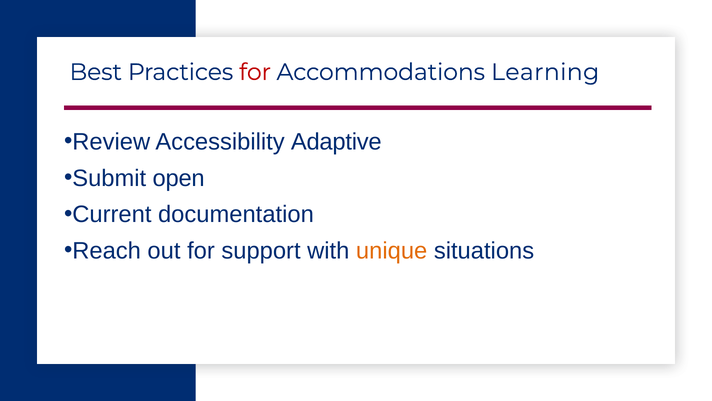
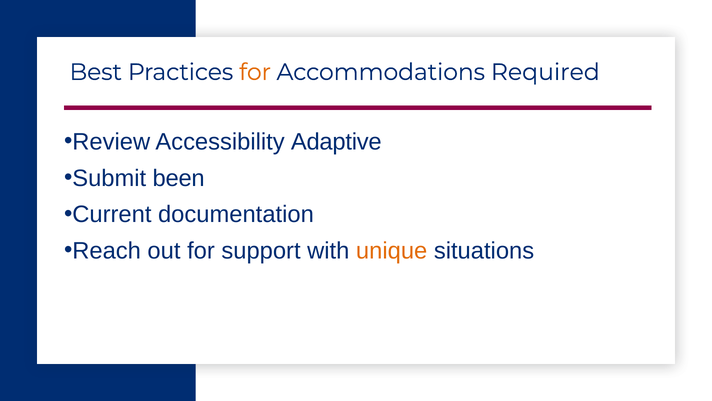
for colour: red -> orange (255, 72)
Learning: Learning -> Required (545, 72)
open: open -> been (179, 178)
